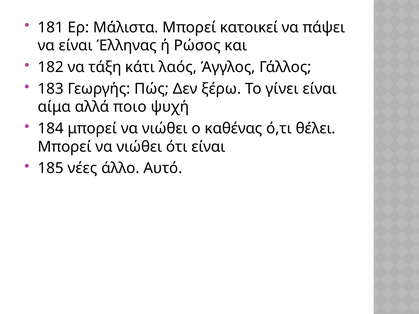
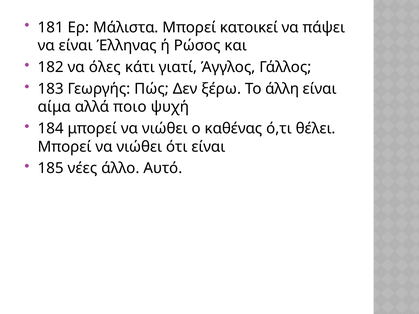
τάξη: τάξη -> όλες (105, 67)
λαός: λαός -> γιατί (178, 67)
γίνει: γίνει -> άλλη (282, 89)
